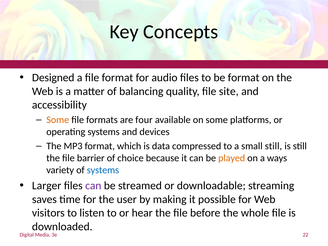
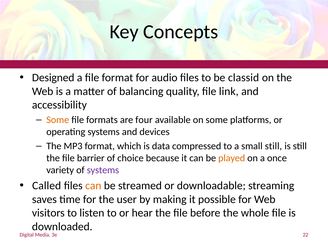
be format: format -> classid (244, 78)
site: site -> link (229, 91)
ways: ways -> once (277, 158)
systems colour: blue -> purple (103, 170)
Larger: Larger -> Called (47, 186)
can colour: purple -> orange (93, 186)
